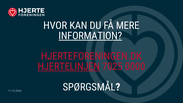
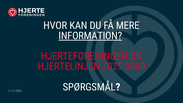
HJERTELINJEN underline: present -> none (69, 67)
